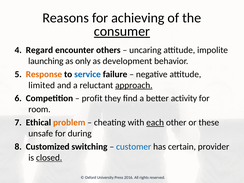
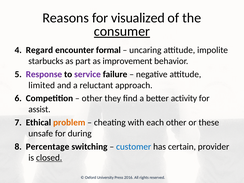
achieving: achieving -> visualized (138, 18)
others: others -> formal (108, 50)
launching: launching -> starbucks (46, 61)
only: only -> part (83, 61)
development: development -> improvement (127, 61)
Response colour: orange -> purple (44, 74)
service colour: blue -> purple (88, 74)
approach underline: present -> none (134, 85)
profit: profit -> other (92, 98)
room: room -> assist (39, 109)
each underline: present -> none (155, 123)
Customized: Customized -> Percentage (48, 147)
